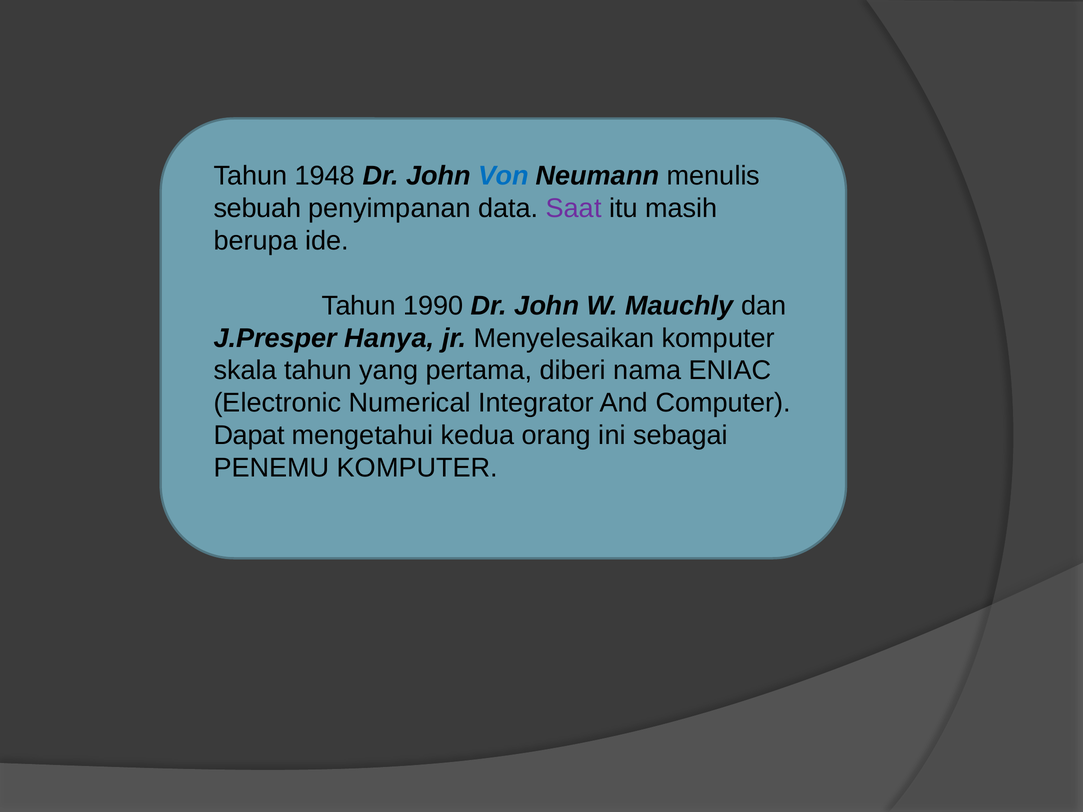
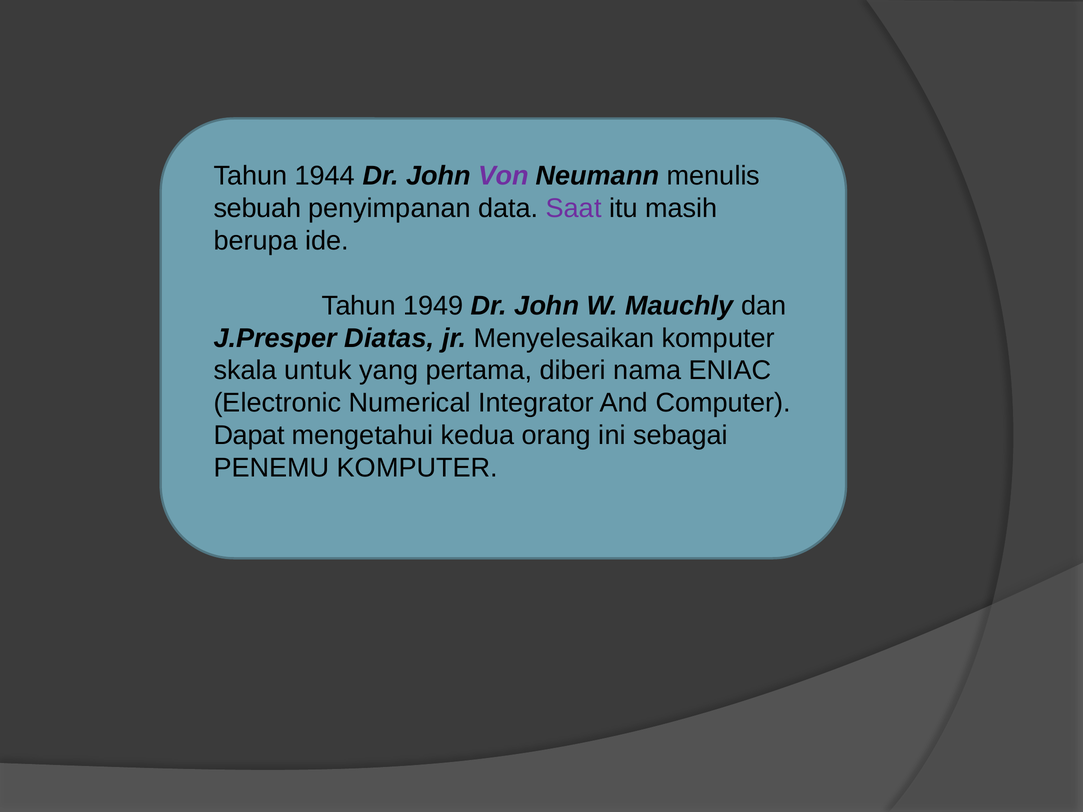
1948: 1948 -> 1944 (325, 176)
Von colour: blue -> purple (503, 176)
1990: 1990 -> 1949 (433, 306)
Hanya: Hanya -> Diatas (389, 338)
skala tahun: tahun -> untuk (318, 371)
